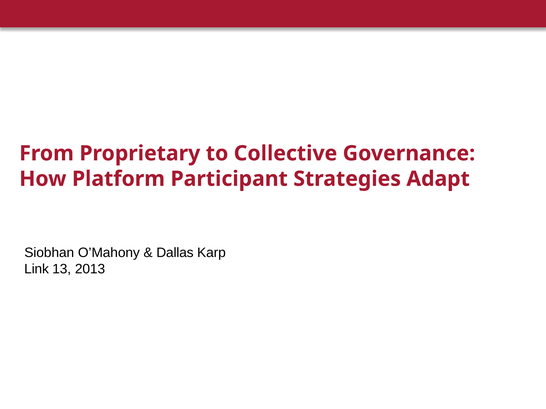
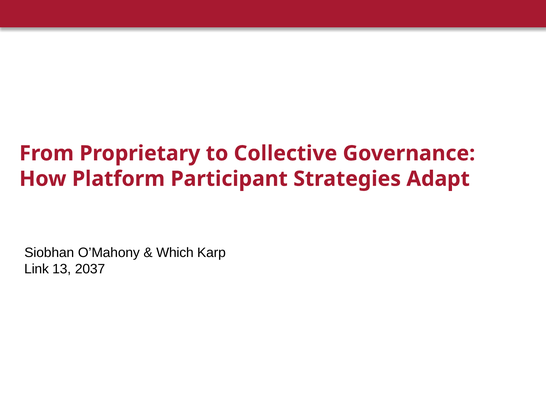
Dallas: Dallas -> Which (175, 253)
2013: 2013 -> 2037 (90, 269)
